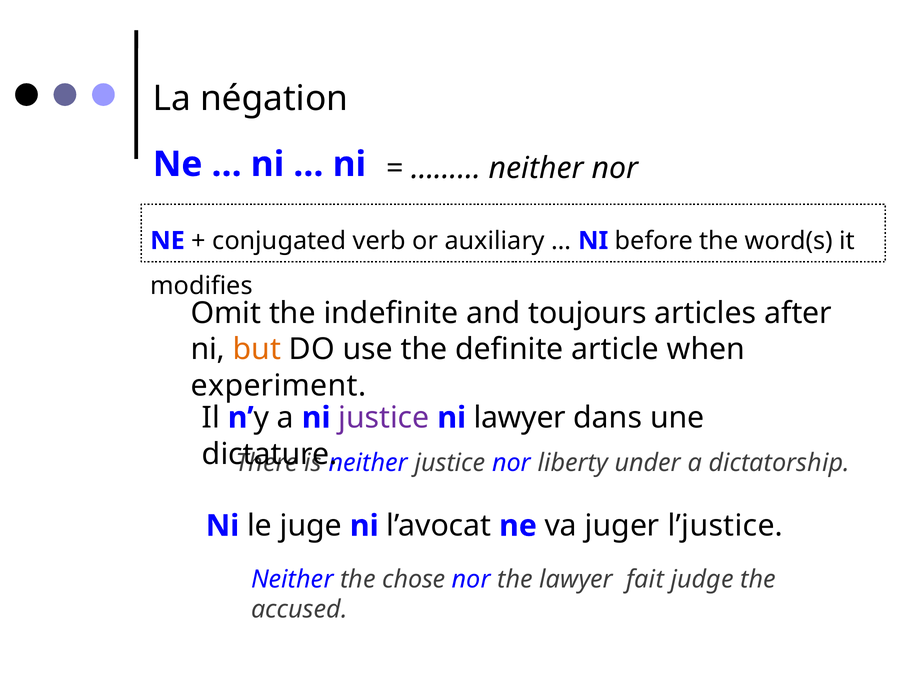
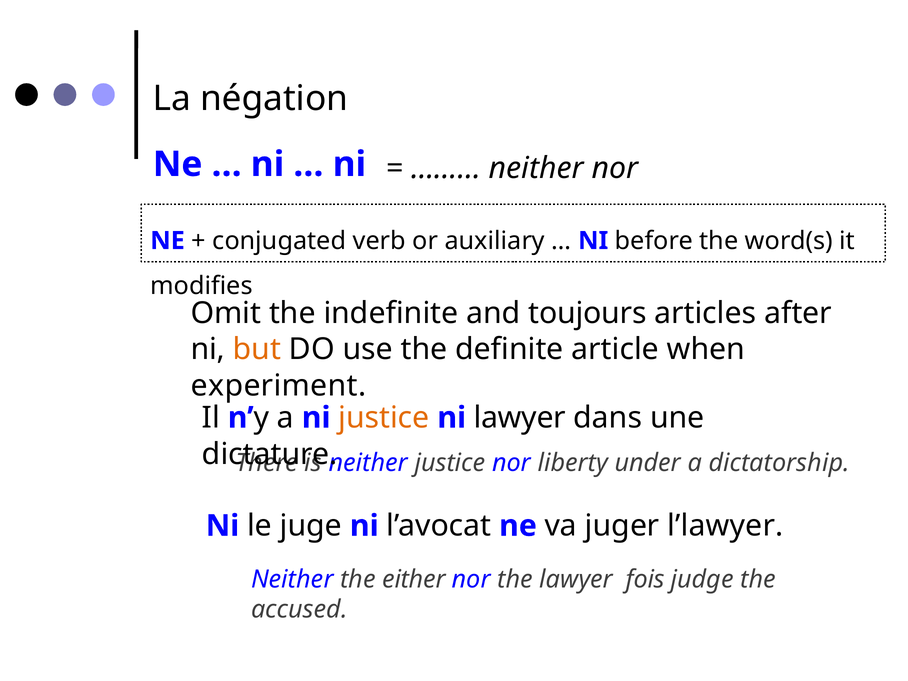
justice colour: purple -> orange (384, 418)
l’justice: l’justice -> l’lawyer (725, 526)
chose: chose -> either (414, 579)
fait: fait -> fois (645, 579)
